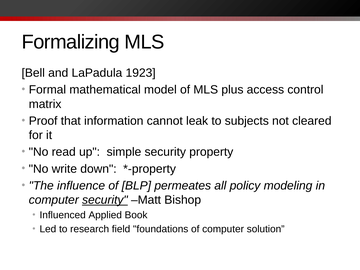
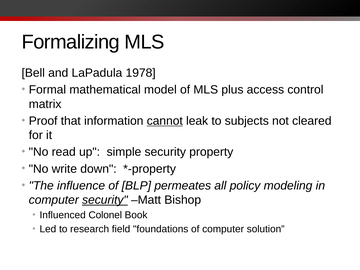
1923: 1923 -> 1978 (141, 73)
cannot underline: none -> present (165, 121)
Applied: Applied -> Colonel (105, 215)
